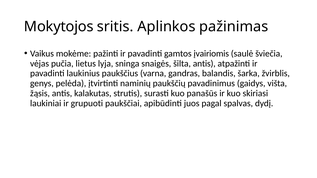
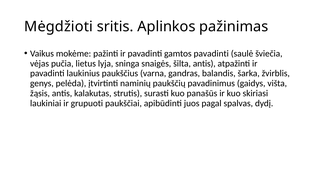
Mokytojos: Mokytojos -> Mėgdžioti (59, 27)
gamtos įvairiomis: įvairiomis -> pavadinti (211, 54)
